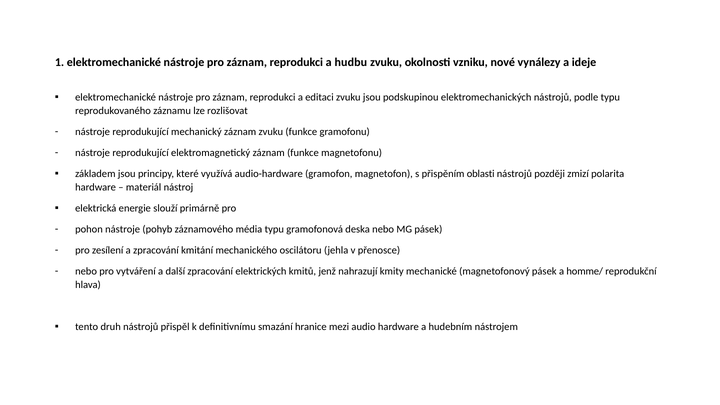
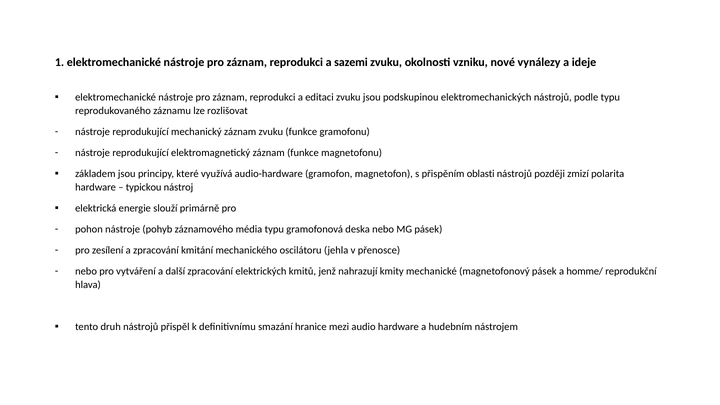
hudbu: hudbu -> sazemi (351, 63)
materiál: materiál -> typickou (144, 187)
